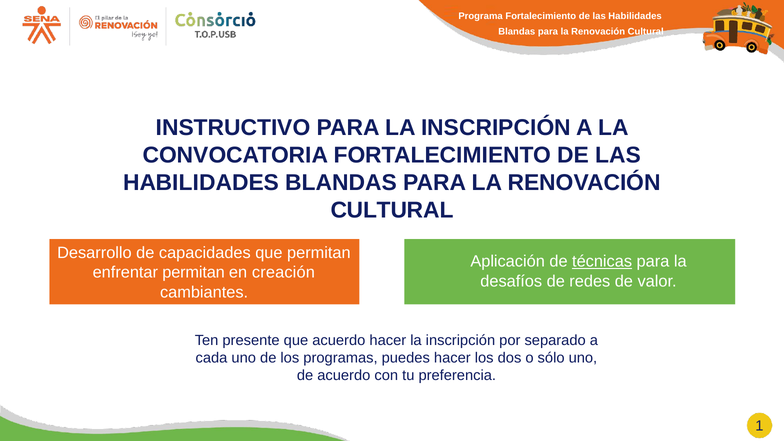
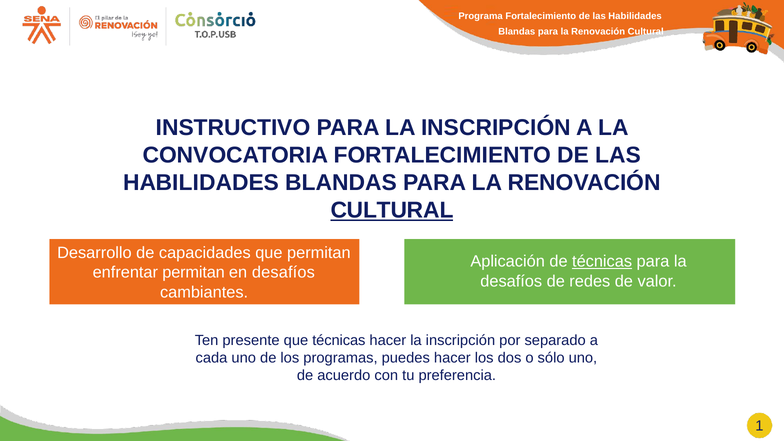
CULTURAL underline: none -> present (392, 210)
en creación: creación -> desafíos (283, 273)
que acuerdo: acuerdo -> técnicas (339, 340)
